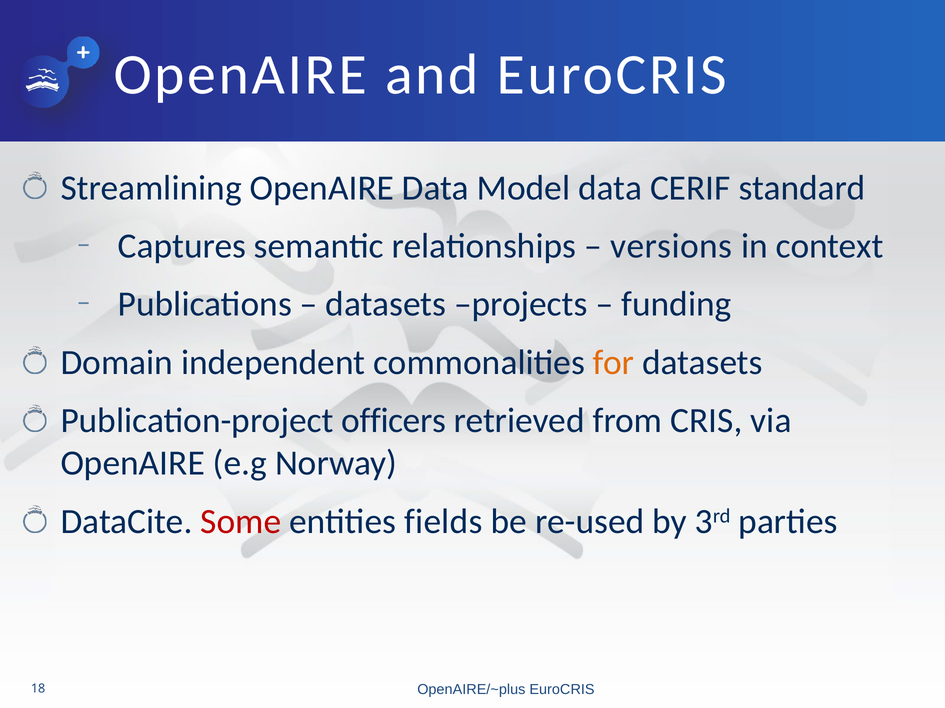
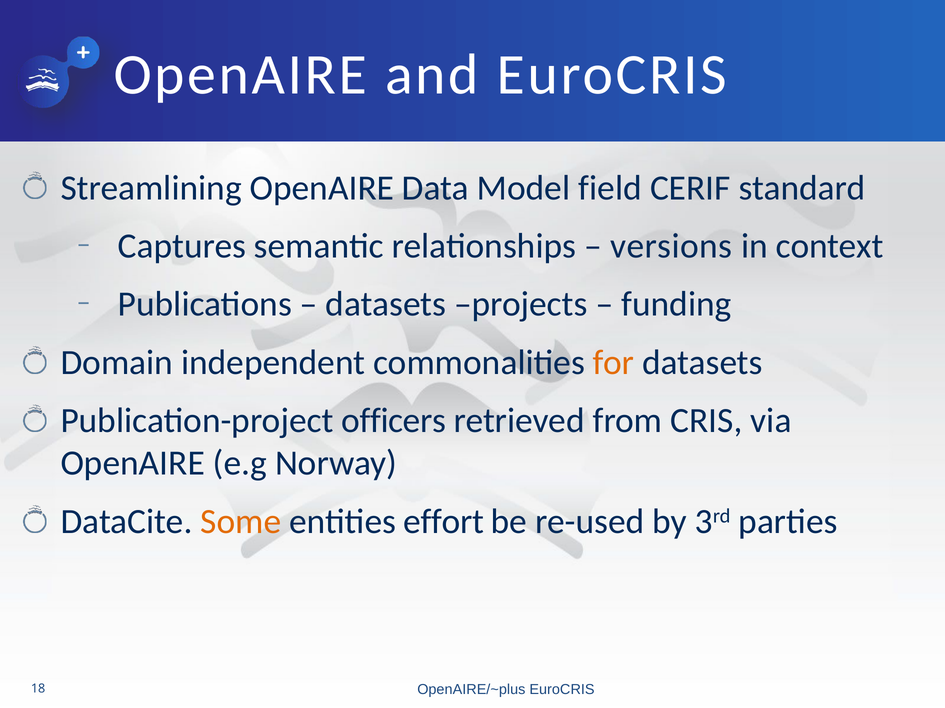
Model data: data -> field (610, 188)
Some colour: red -> orange (241, 522)
fields: fields -> effort (444, 522)
